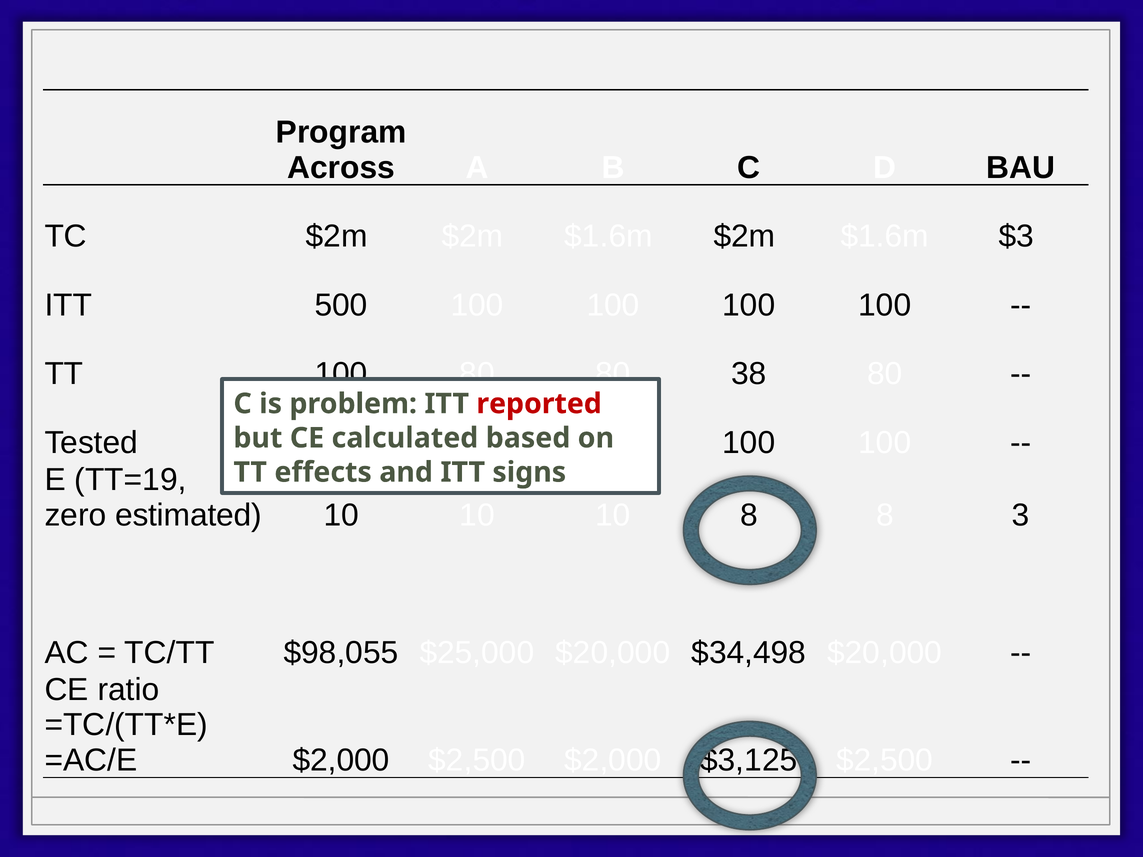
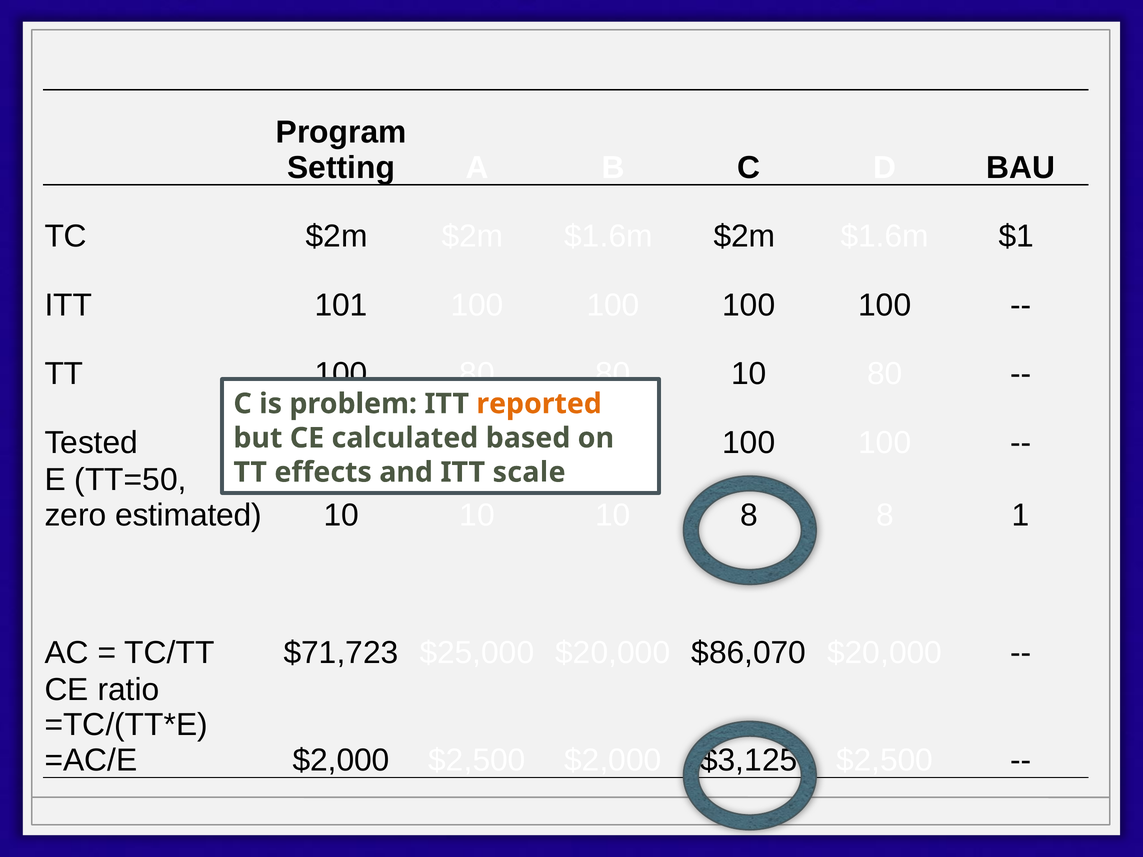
Across: Across -> Setting (341, 168)
$3: $3 -> $1 (1016, 236)
500: 500 -> 101 (341, 305)
38: 38 -> 10 (749, 374)
reported colour: red -> orange (539, 404)
TT=19: TT=19 -> TT=50 (131, 480)
signs: signs -> scale (529, 472)
3: 3 -> 1 (1021, 515)
$98,055: $98,055 -> $71,723 (341, 653)
$34,498: $34,498 -> $86,070 (749, 653)
